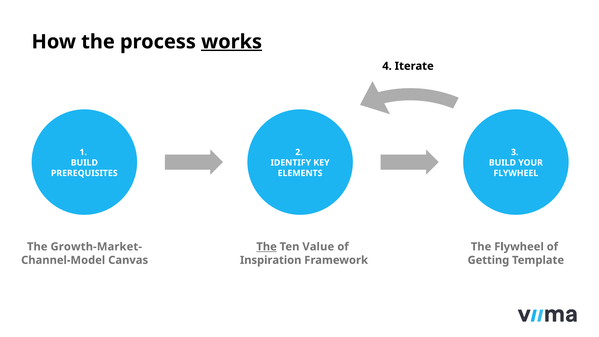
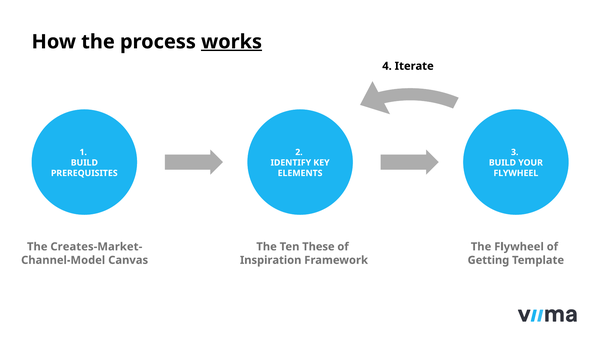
Growth-Market-: Growth-Market- -> Creates-Market- (96, 247)
The underline: present -> none (267, 247)
Value: Value -> These (318, 247)
